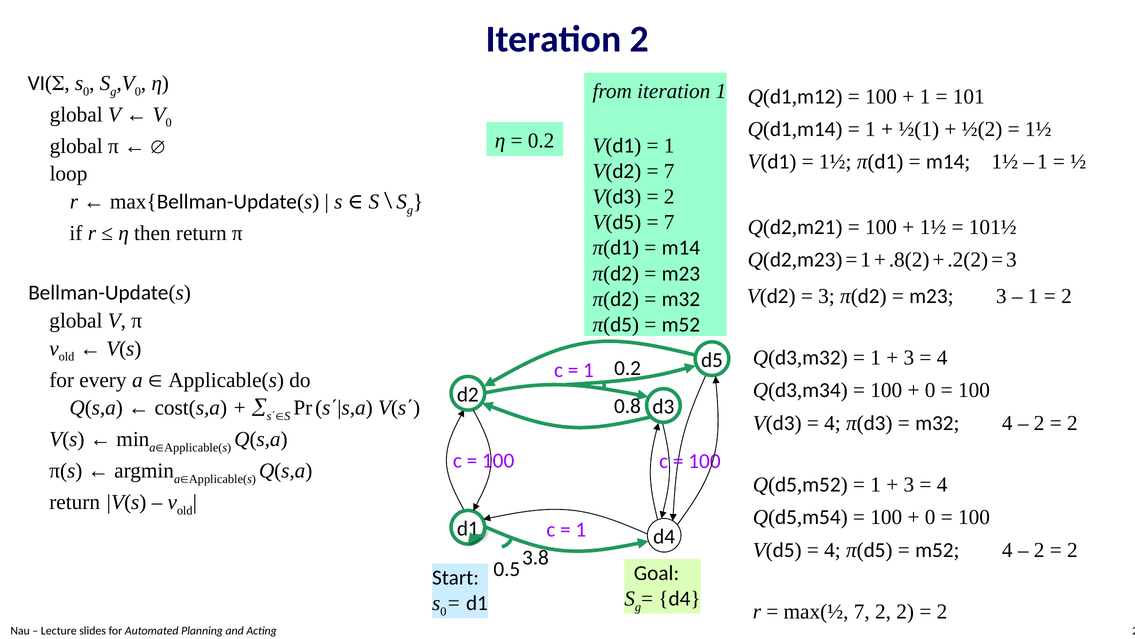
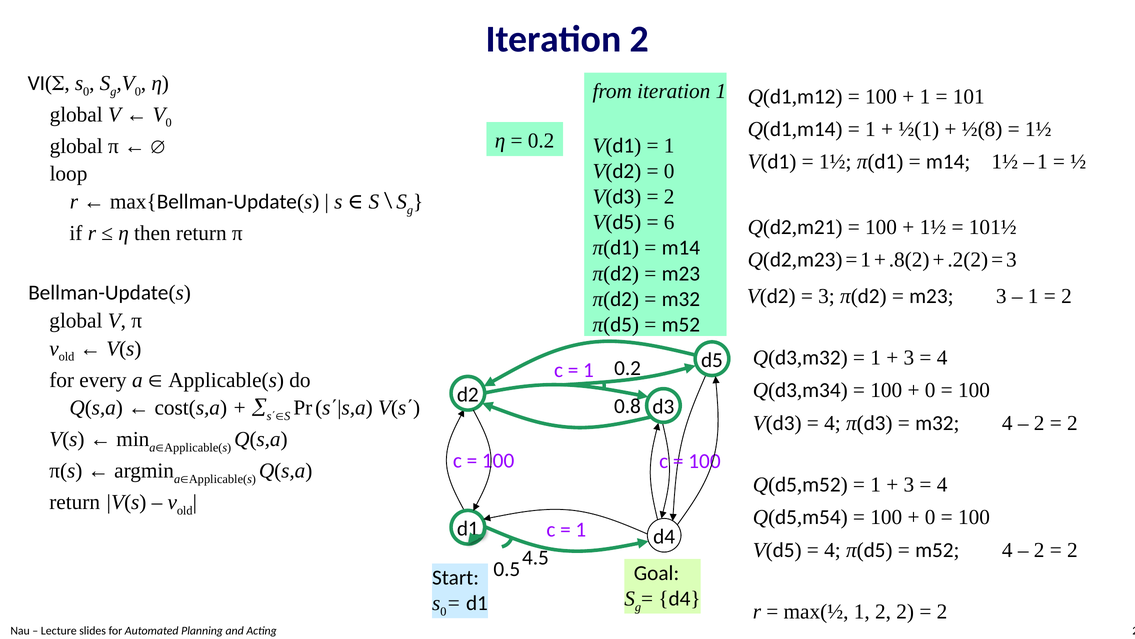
½(2: ½(2 -> ½(8 (982, 129)
7: 7 -> 0 (669, 171)
7: 7 -> 6 (669, 222)
3.8: 3.8 -> 4.5 (535, 557)
max(½ 7: 7 -> 1 (862, 611)
